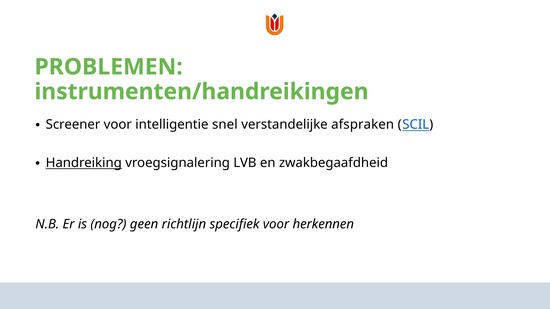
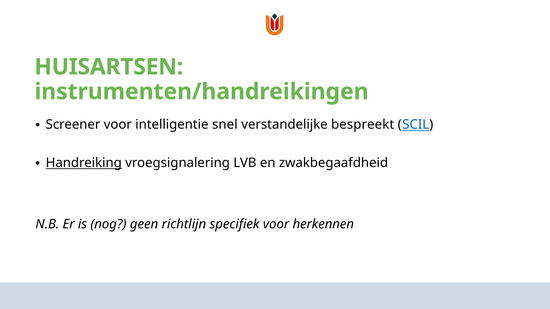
PROBLEMEN: PROBLEMEN -> HUISARTSEN (109, 67)
afspraken: afspraken -> bespreekt (363, 125)
